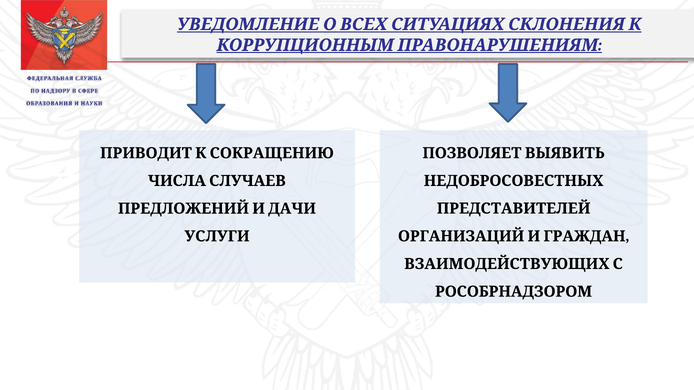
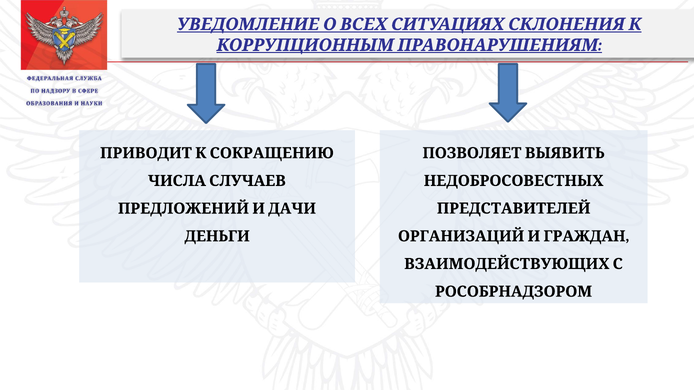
УСЛУГИ: УСЛУГИ -> ДЕНЬГИ (217, 237)
